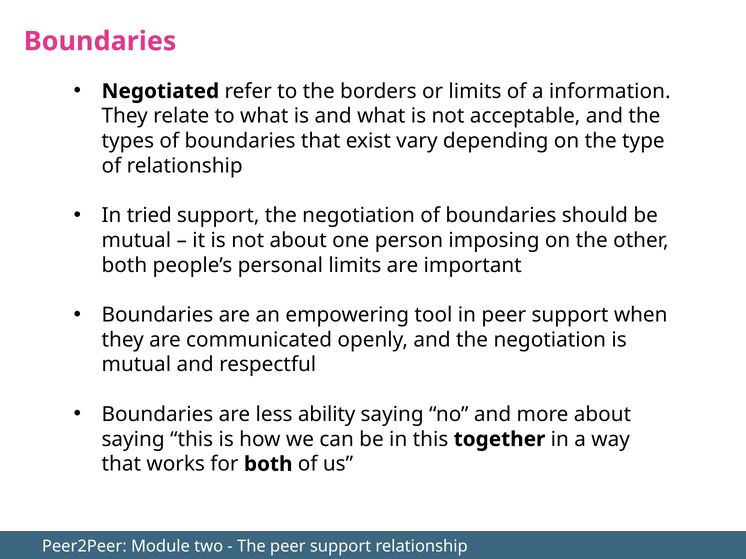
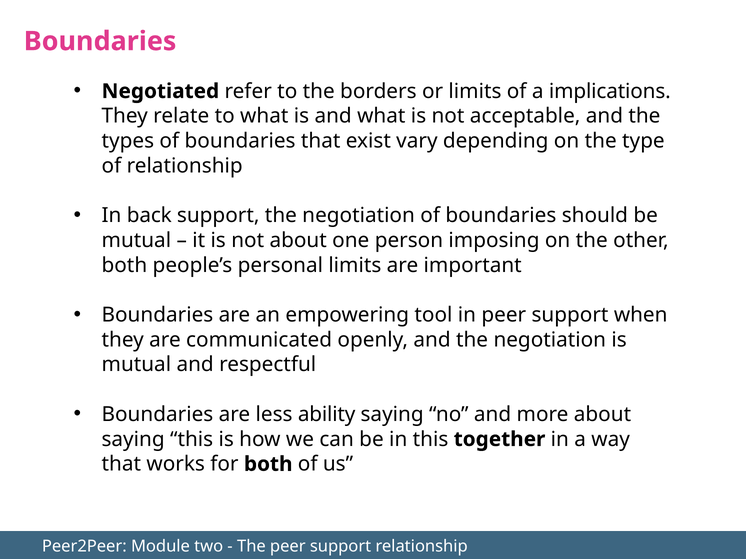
information: information -> implications (610, 91)
tried: tried -> back (149, 216)
